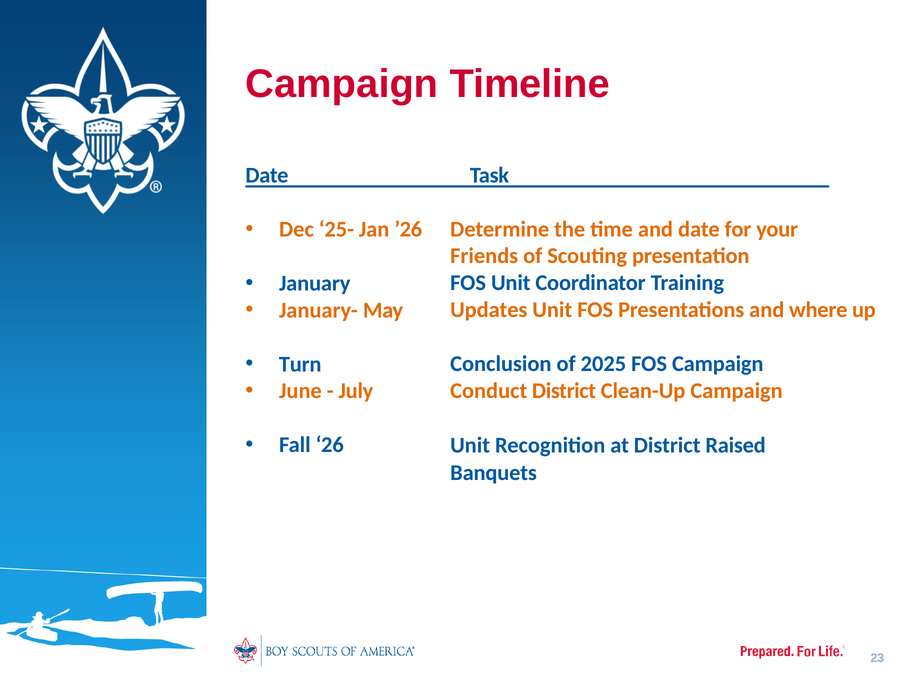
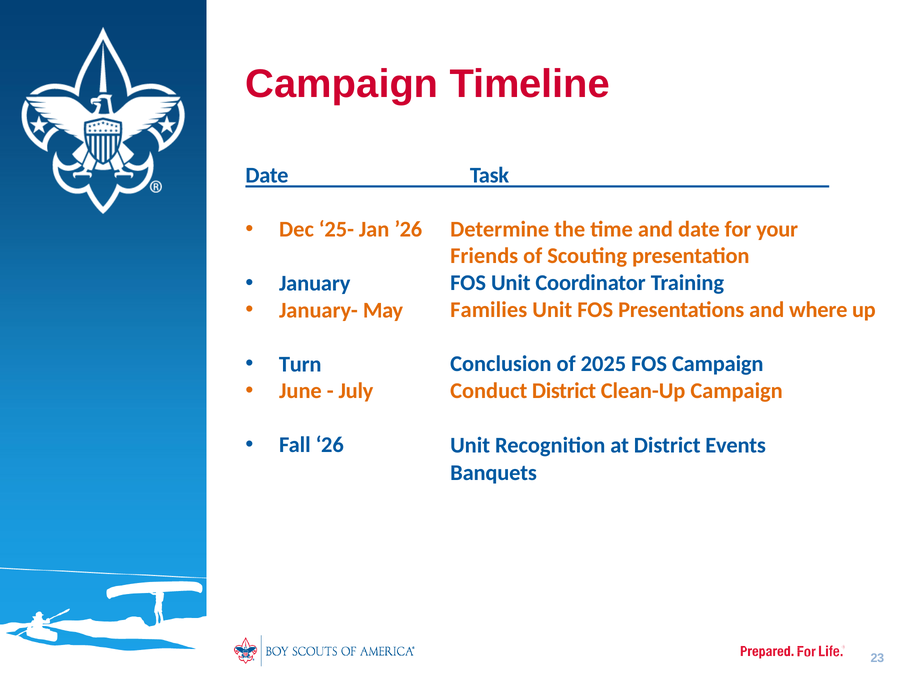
Updates: Updates -> Families (489, 310)
Raised: Raised -> Events (736, 445)
